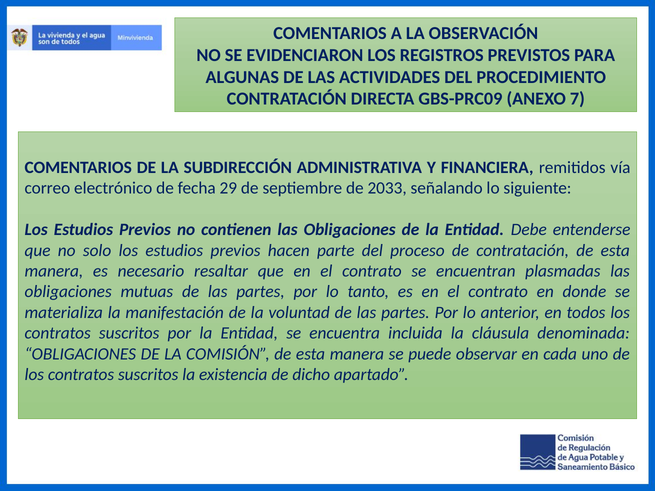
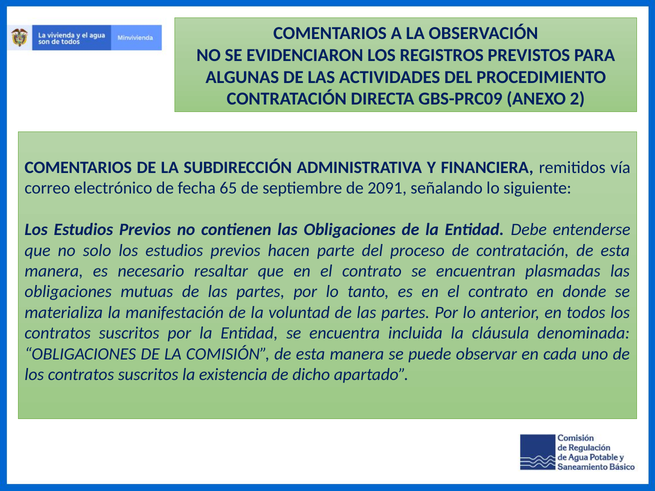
7: 7 -> 2 (577, 99)
29: 29 -> 65 (228, 188)
2033: 2033 -> 2091 (387, 188)
